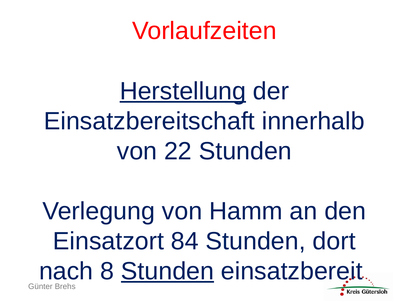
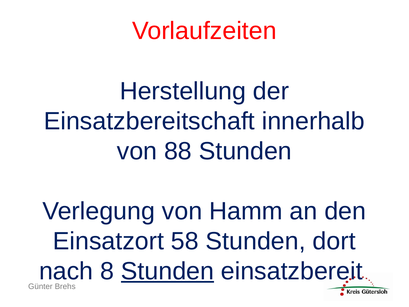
Herstellung underline: present -> none (183, 91)
22: 22 -> 88 (178, 151)
84: 84 -> 58 (185, 241)
